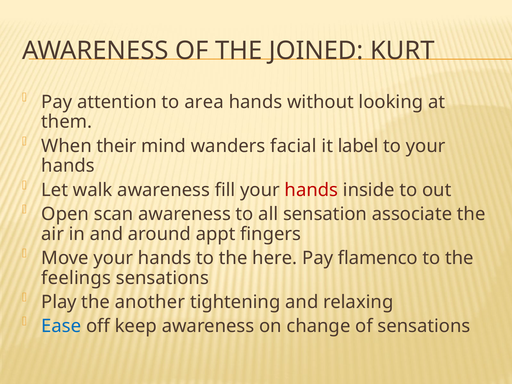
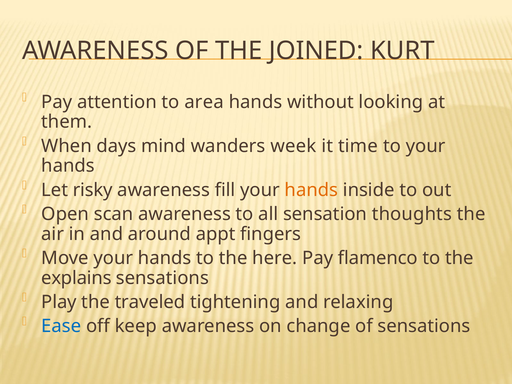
their: their -> days (116, 146)
facial: facial -> week (293, 146)
label: label -> time (358, 146)
walk: walk -> risky (93, 190)
hands colour: red -> orange (311, 190)
associate: associate -> thoughts (412, 214)
feelings: feelings -> explains (76, 278)
another: another -> traveled (150, 302)
